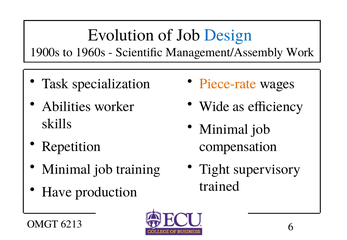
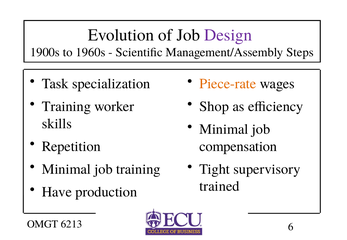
Design colour: blue -> purple (228, 35)
Work: Work -> Steps (300, 52)
Abilities: Abilities -> Training (66, 107)
Wide: Wide -> Shop (214, 107)
